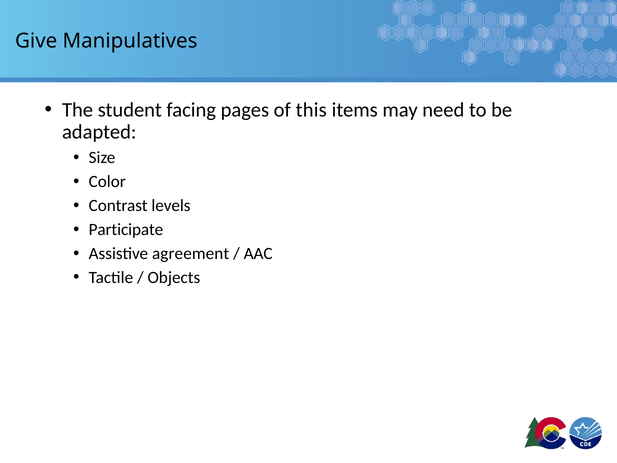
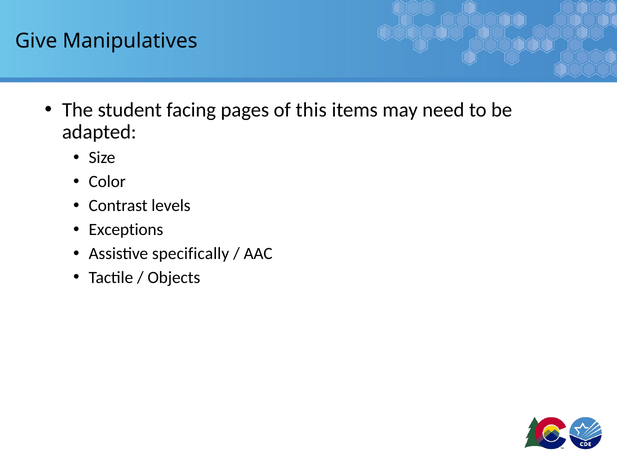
Participate: Participate -> Exceptions (126, 229)
agreement: agreement -> specifically (191, 253)
